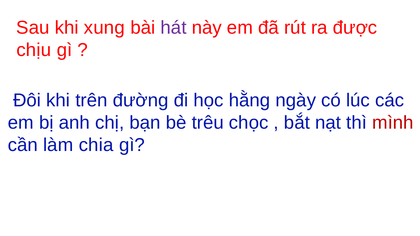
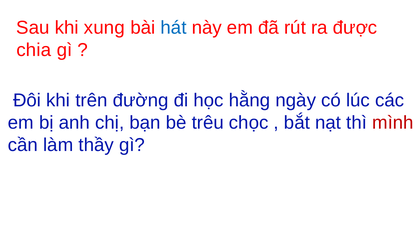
hát colour: purple -> blue (174, 28)
chịu: chịu -> chia (34, 50)
làm chia: chia -> thầy (96, 145)
